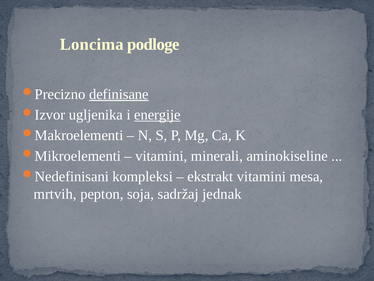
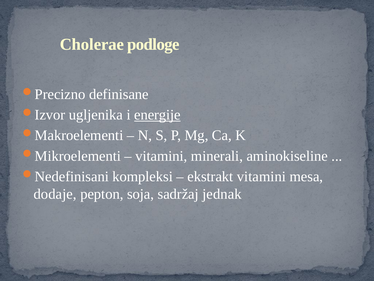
Loncima: Loncima -> Cholerae (92, 44)
definisane underline: present -> none (119, 94)
mrtvih: mrtvih -> dodaje (55, 194)
